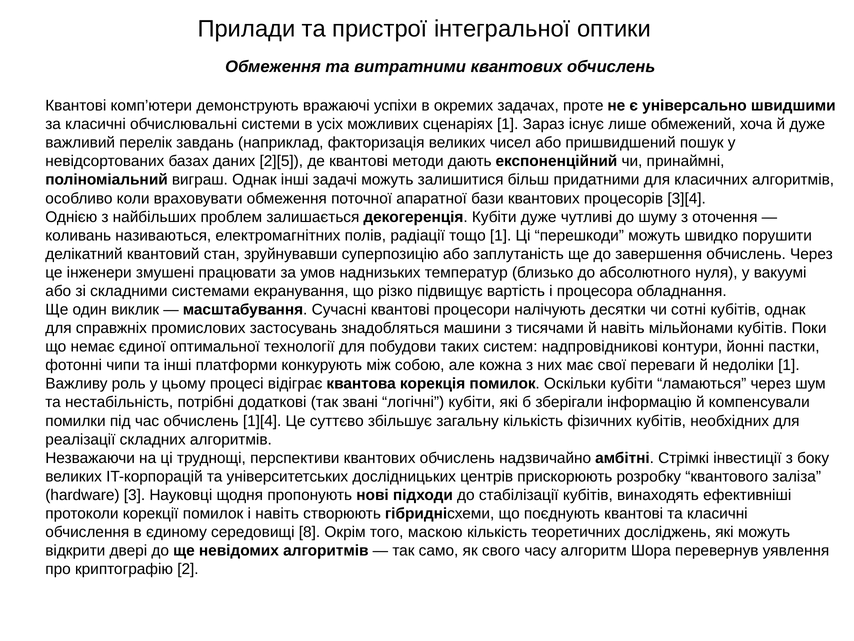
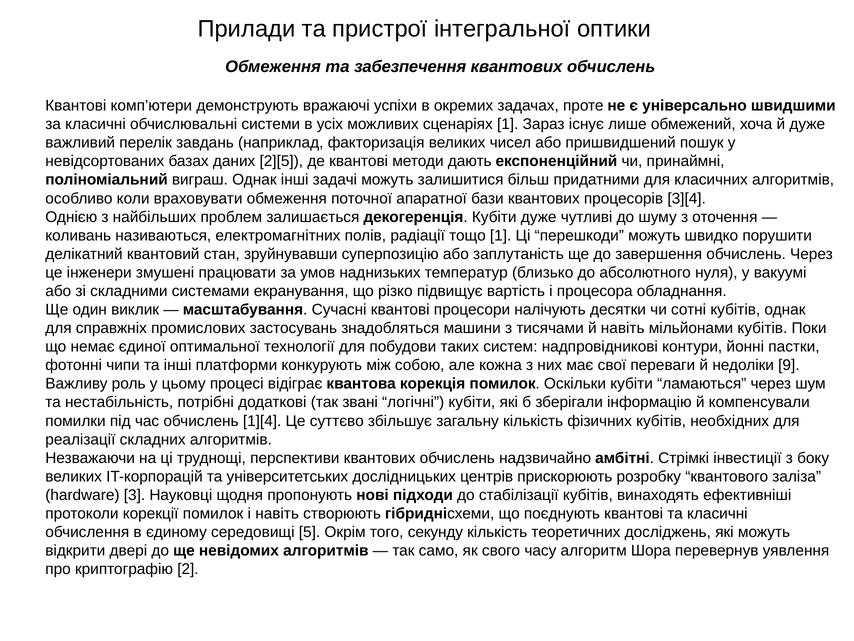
витратними: витратними -> забезпечення (410, 67)
недоліки 1: 1 -> 9 (789, 365)
8: 8 -> 5 (309, 532)
маскою: маскою -> секунду (435, 532)
